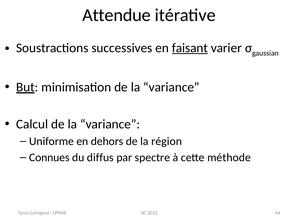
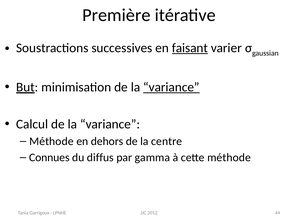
Attendue: Attendue -> Première (116, 15)
variance underline: none -> present (171, 87)
Uniforme: Uniforme -> Méthode (51, 142)
région: région -> centre (167, 142)
spectre: spectre -> gamma (152, 158)
